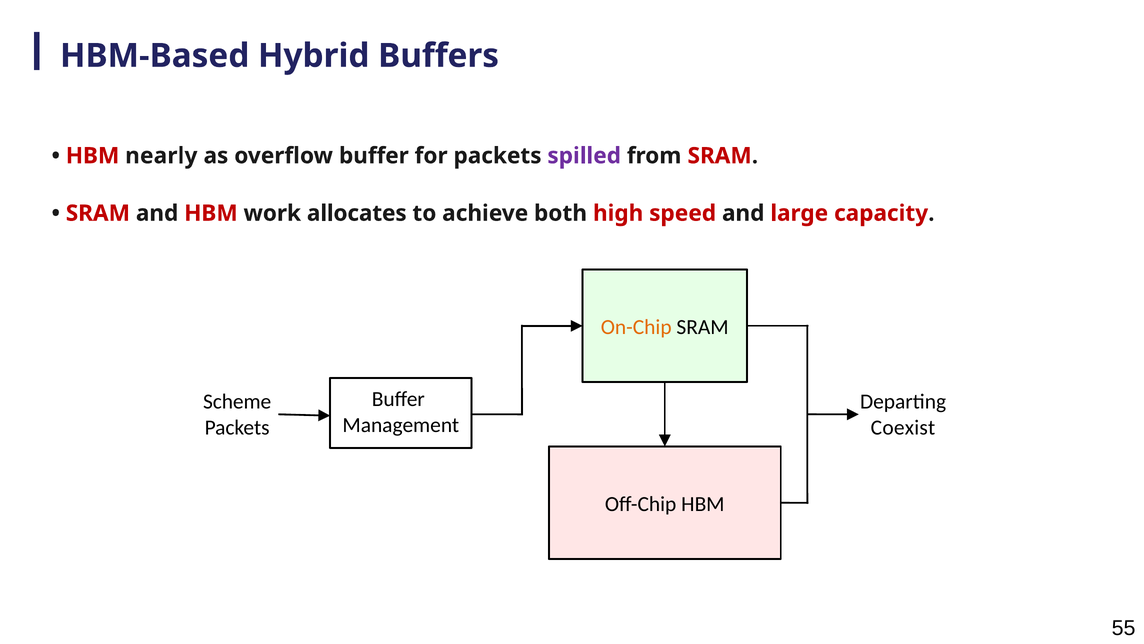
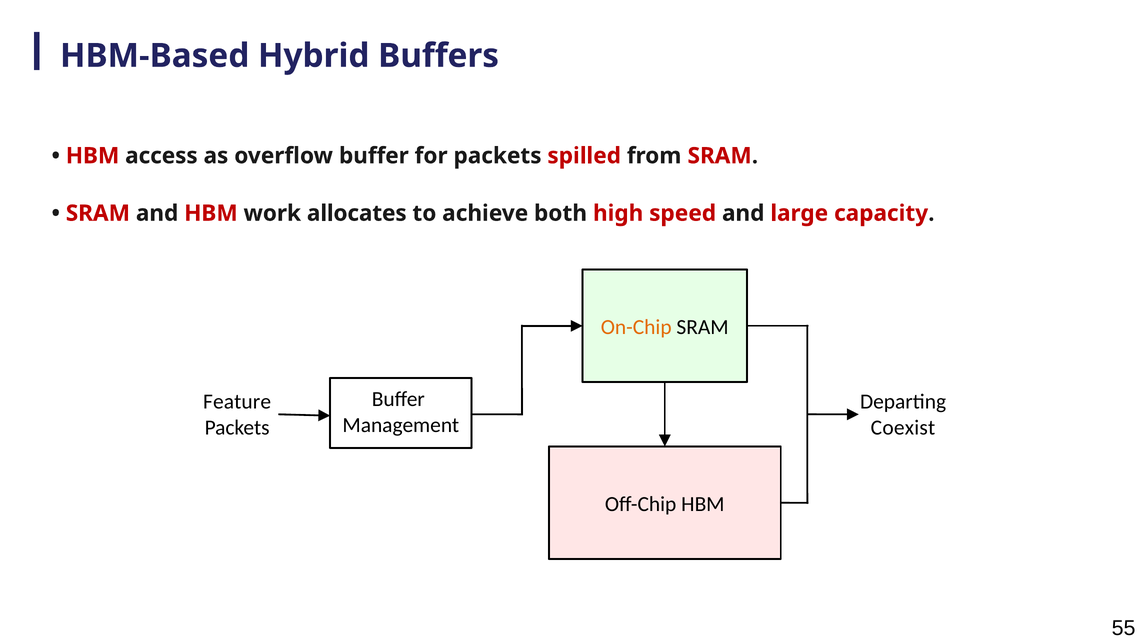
nearly: nearly -> access (161, 156)
spilled colour: purple -> red (584, 156)
Scheme: Scheme -> Feature (237, 401)
